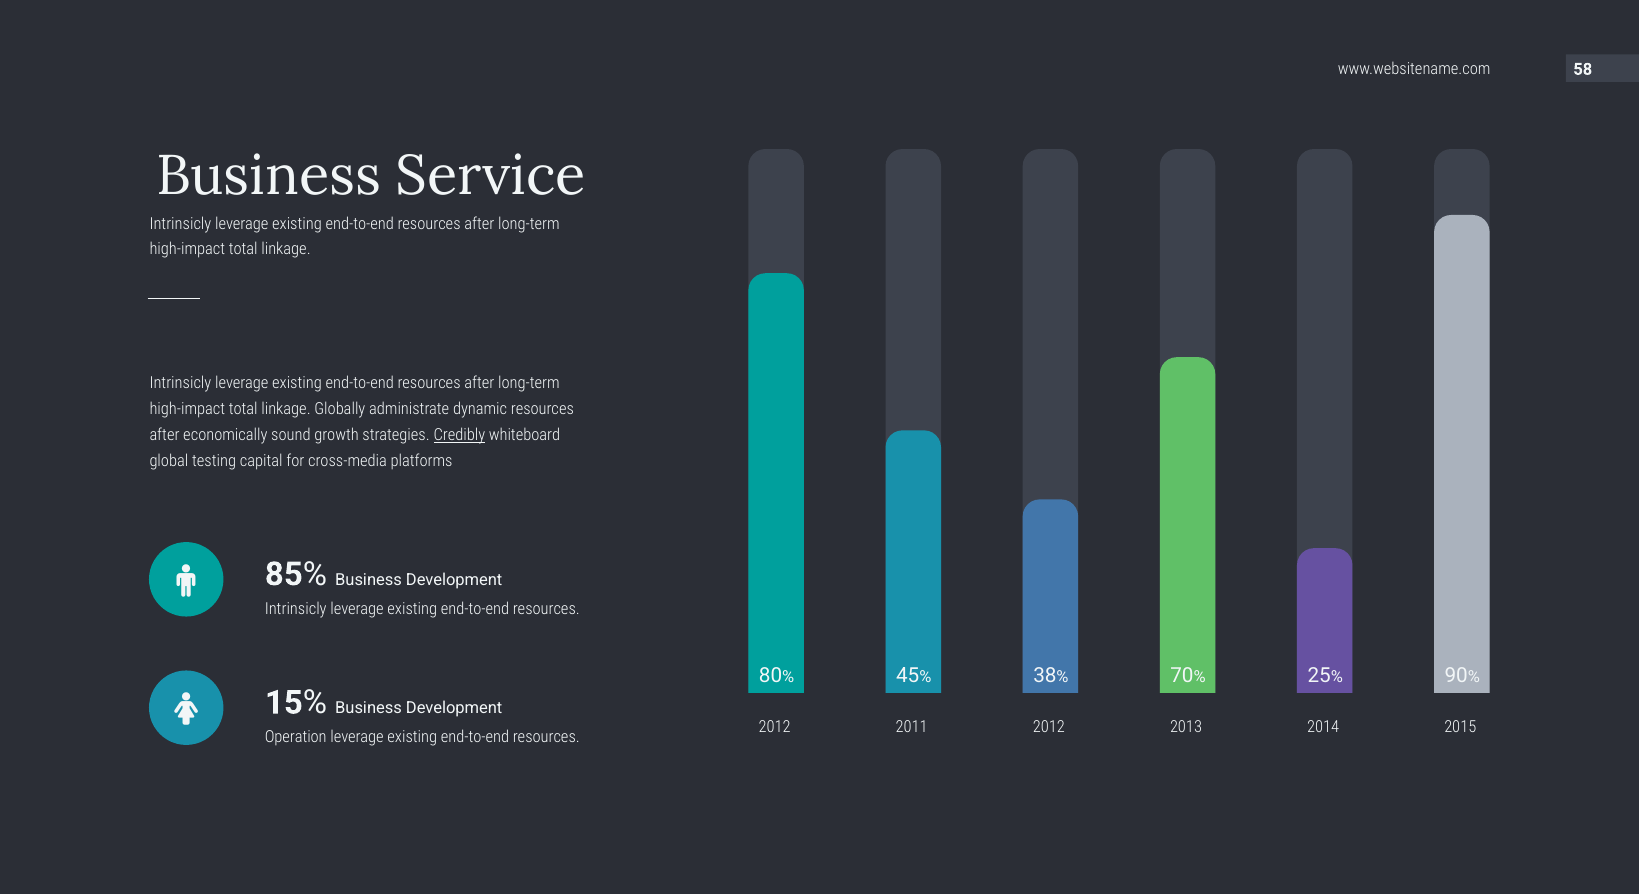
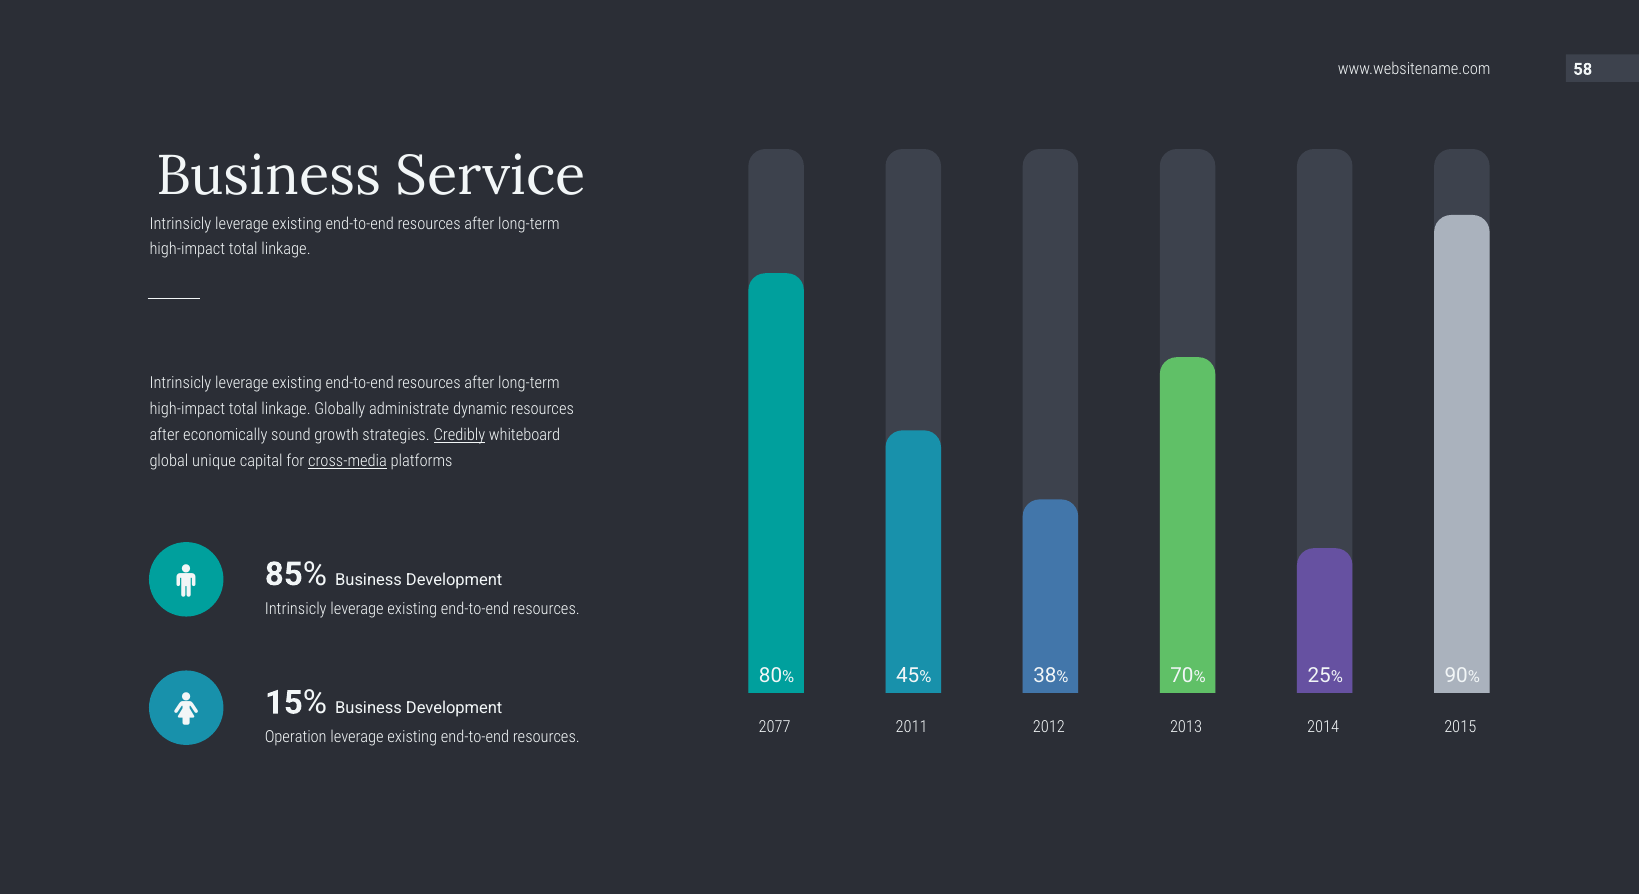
testing: testing -> unique (214, 461)
cross-media underline: none -> present (348, 461)
2012: 2012 -> 2077 (775, 727)
